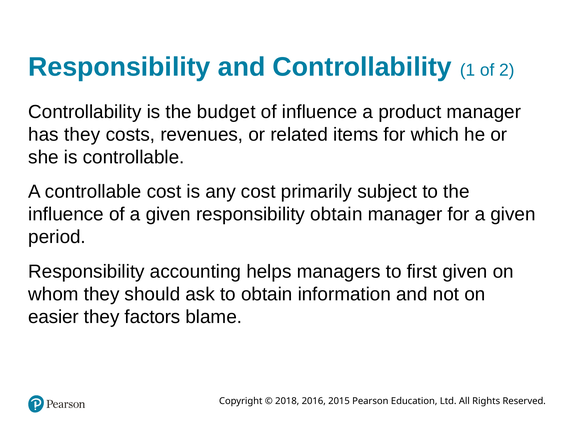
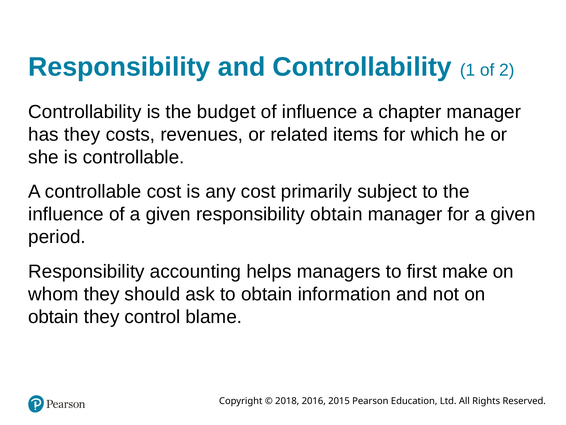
product: product -> chapter (410, 112)
first given: given -> make (465, 271)
easier: easier -> obtain (54, 316)
factors: factors -> control (153, 316)
